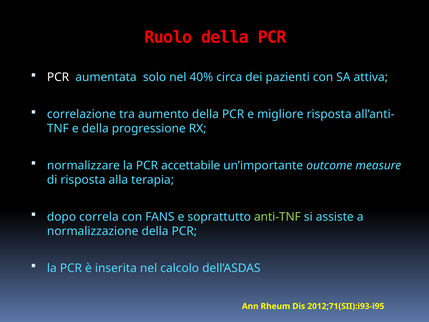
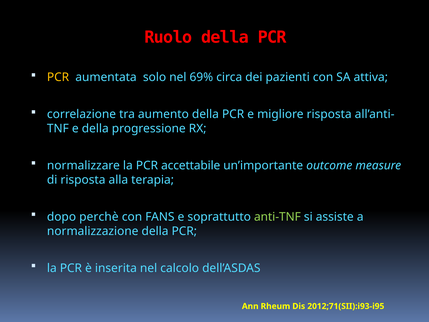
PCR colour: white -> yellow (58, 77)
40%: 40% -> 69% (201, 77)
correla: correla -> perchè (99, 217)
